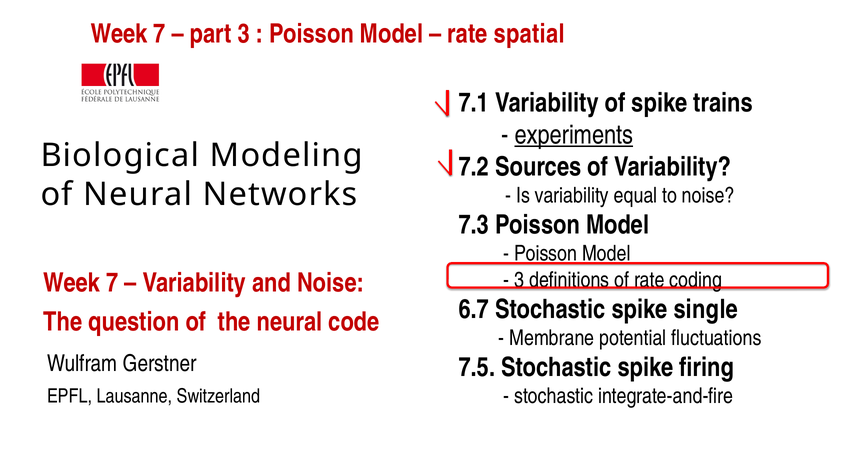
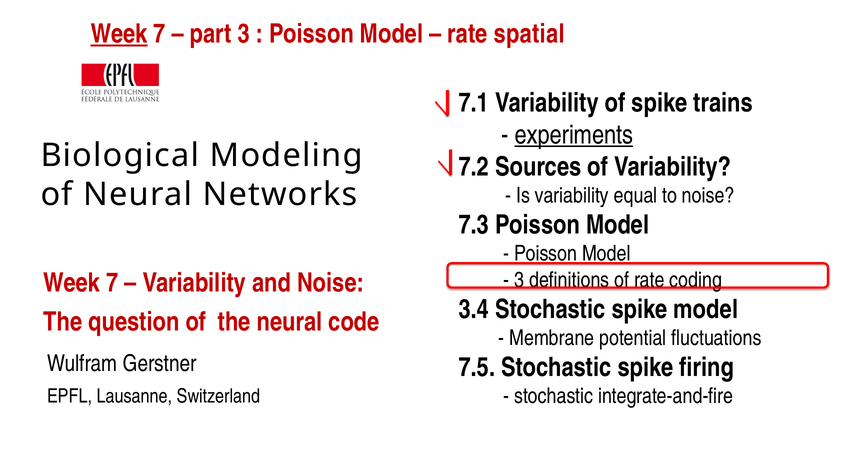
Week underline: none -> present (119, 34)
6.7: 6.7 -> 3.4 (474, 309)
spike single: single -> model (706, 309)
